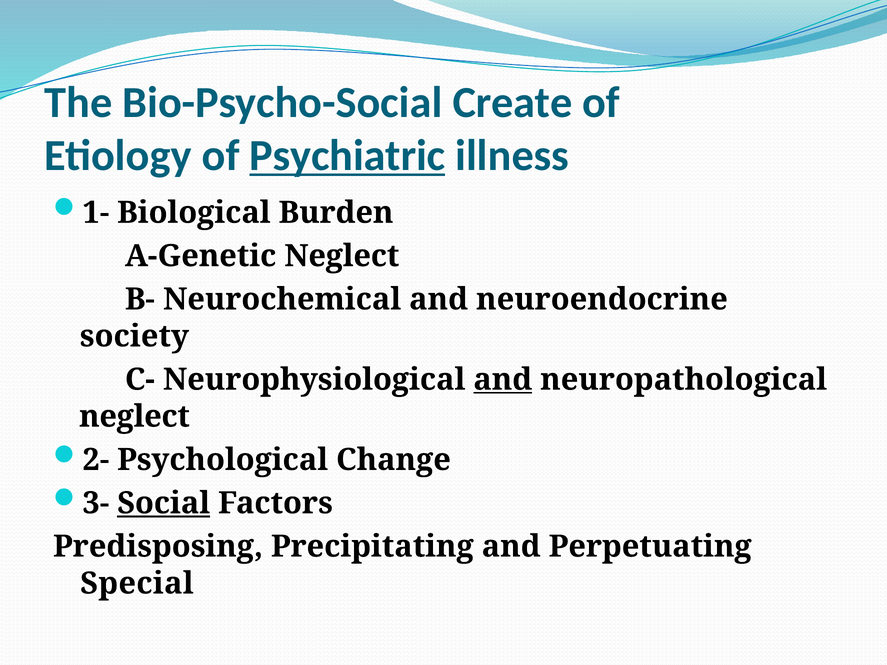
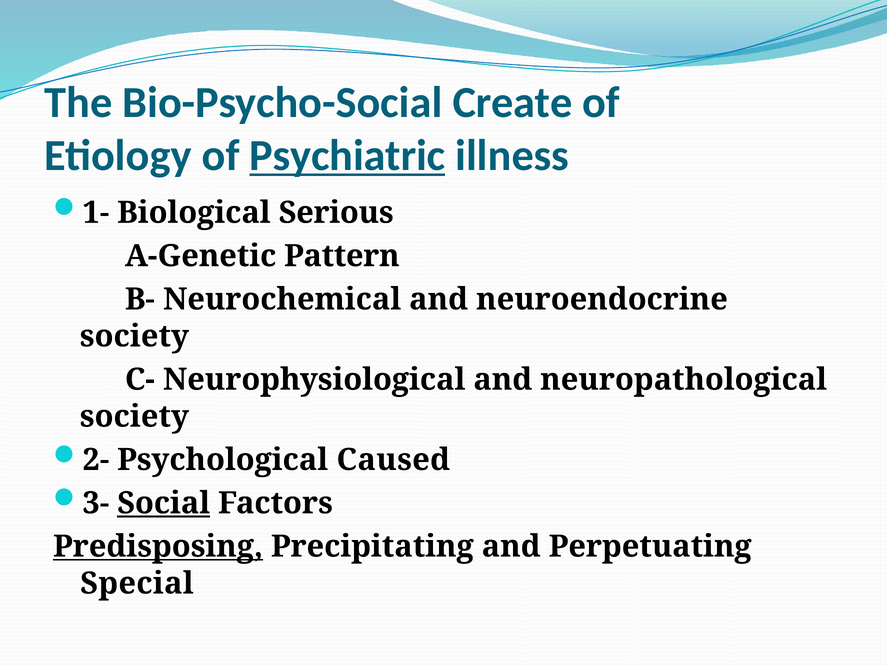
Burden: Burden -> Serious (336, 213)
A-Genetic Neglect: Neglect -> Pattern (342, 256)
and underline: present -> none (503, 380)
neglect: neglect -> society (134, 417)
Change: Change -> Caused (393, 460)
Predisposing underline: none -> present (158, 547)
